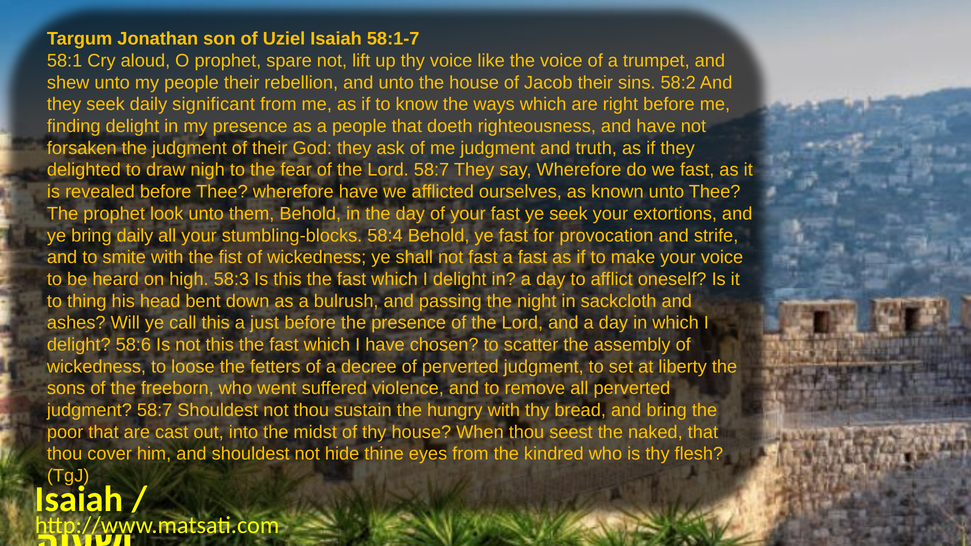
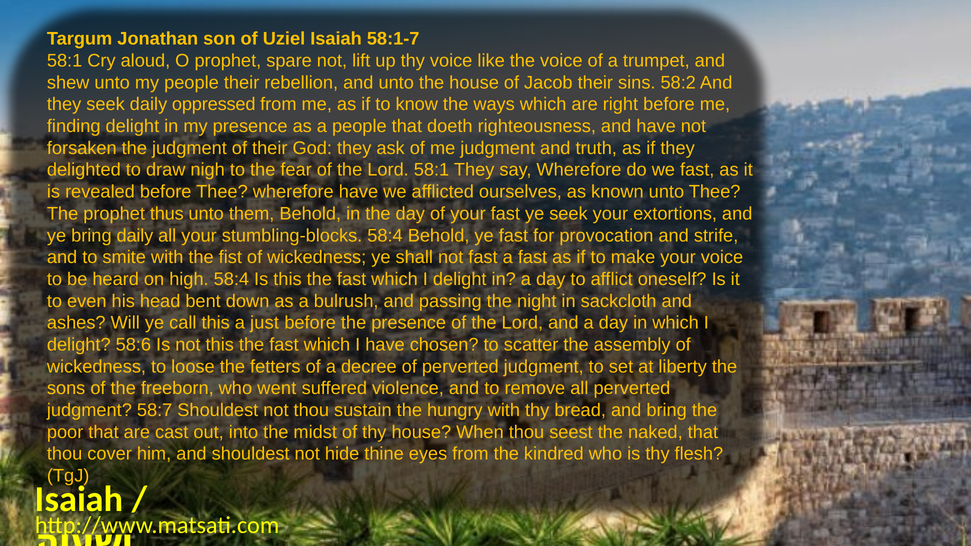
significant: significant -> oppressed (214, 104)
Lord 58:7: 58:7 -> 58:1 (432, 170)
look: look -> thus (167, 214)
high 58:3: 58:3 -> 58:4 (231, 279)
thing: thing -> even (87, 301)
